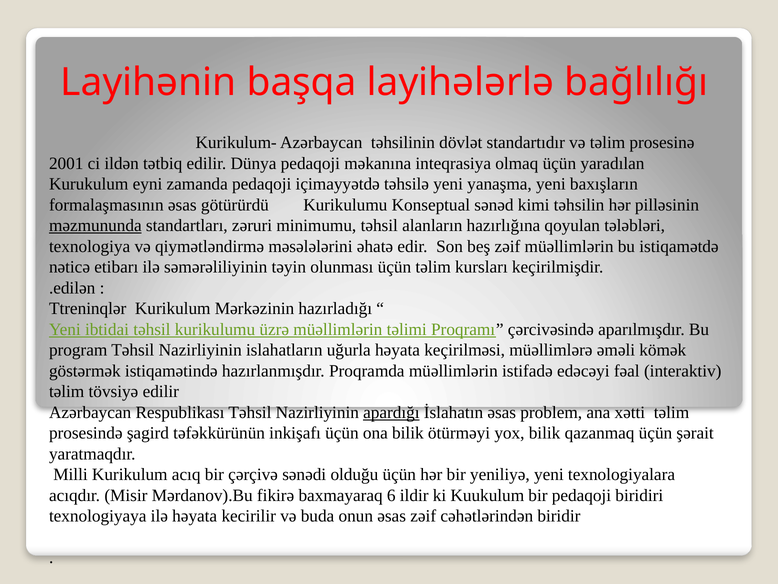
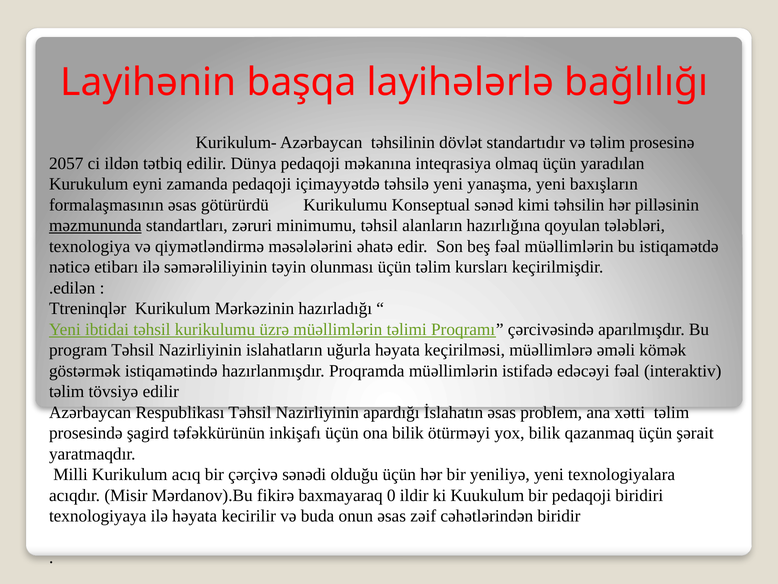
2001: 2001 -> 2057 (66, 163)
beş zəif: zəif -> fəal (507, 246)
apardığı underline: present -> none (391, 412)
6: 6 -> 0 (391, 495)
